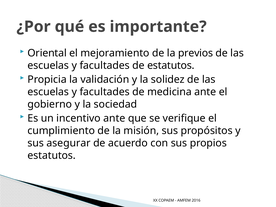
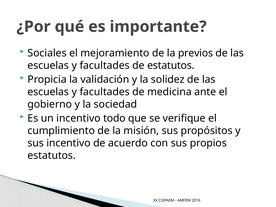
Oriental: Oriental -> Sociales (47, 53)
incentivo ante: ante -> todo (114, 118)
sus asegurar: asegurar -> incentivo (69, 143)
